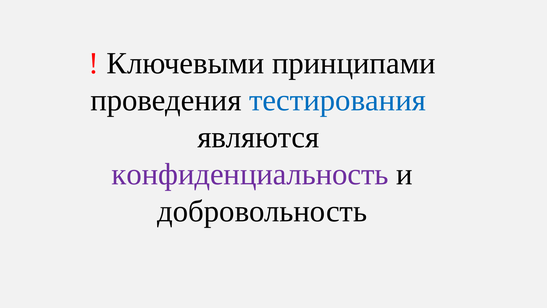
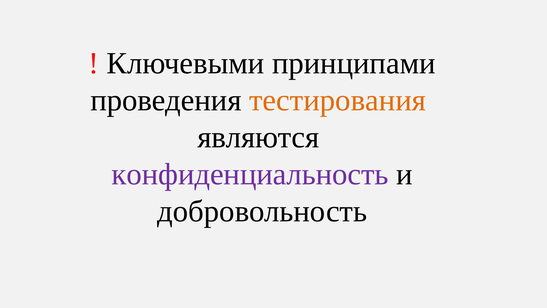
тестирования colour: blue -> orange (338, 100)
